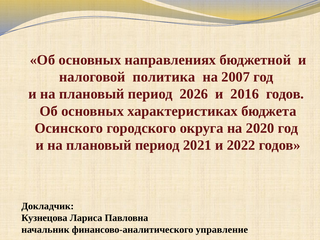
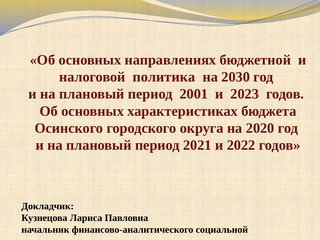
2007: 2007 -> 2030 (236, 77)
2026: 2026 -> 2001 (194, 94)
2016: 2016 -> 2023 (245, 94)
управление: управление -> социальной (222, 230)
